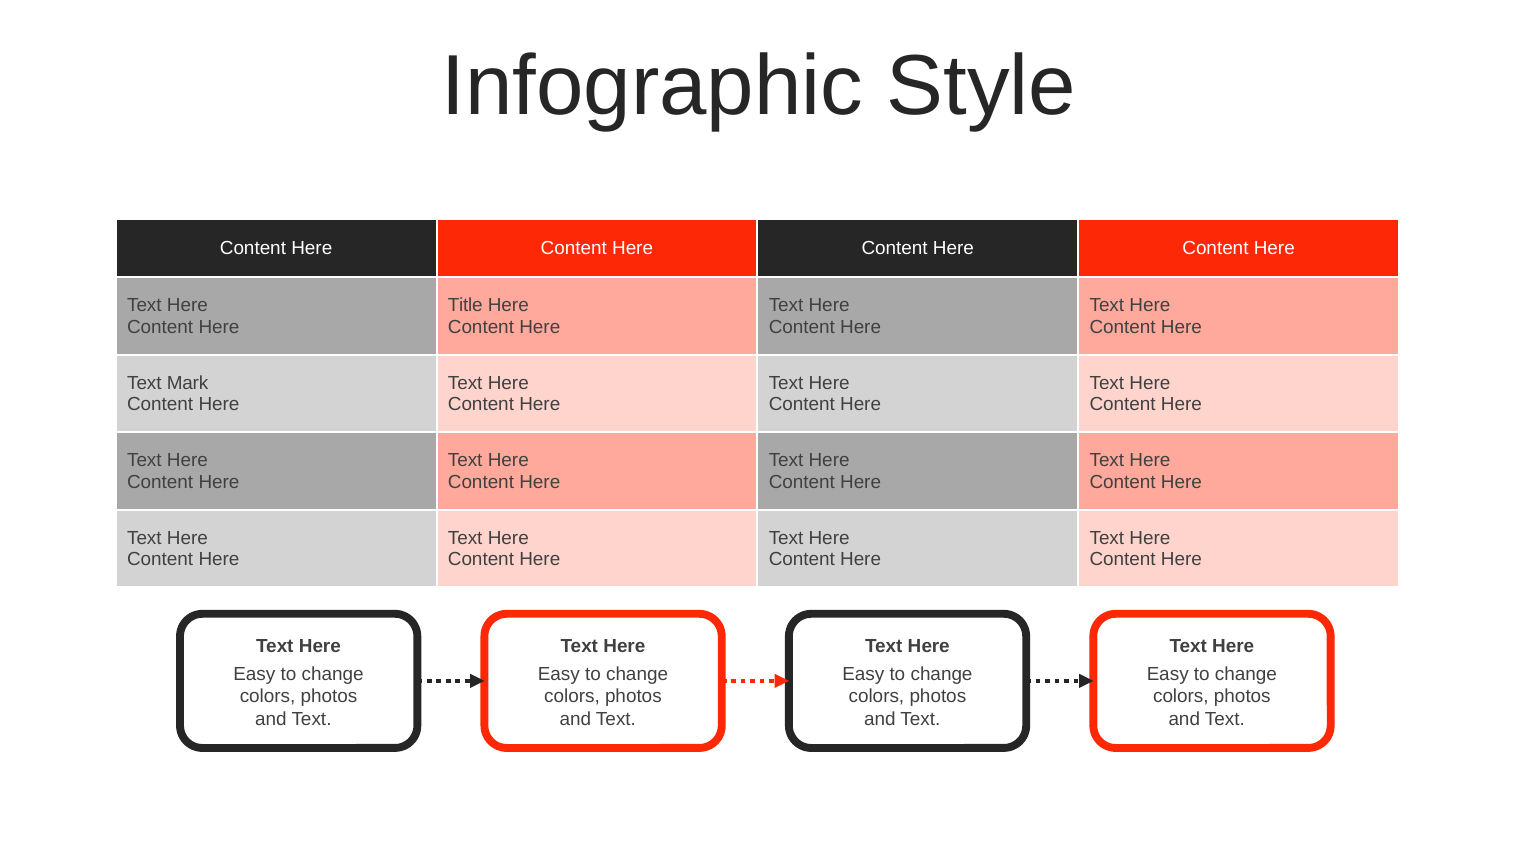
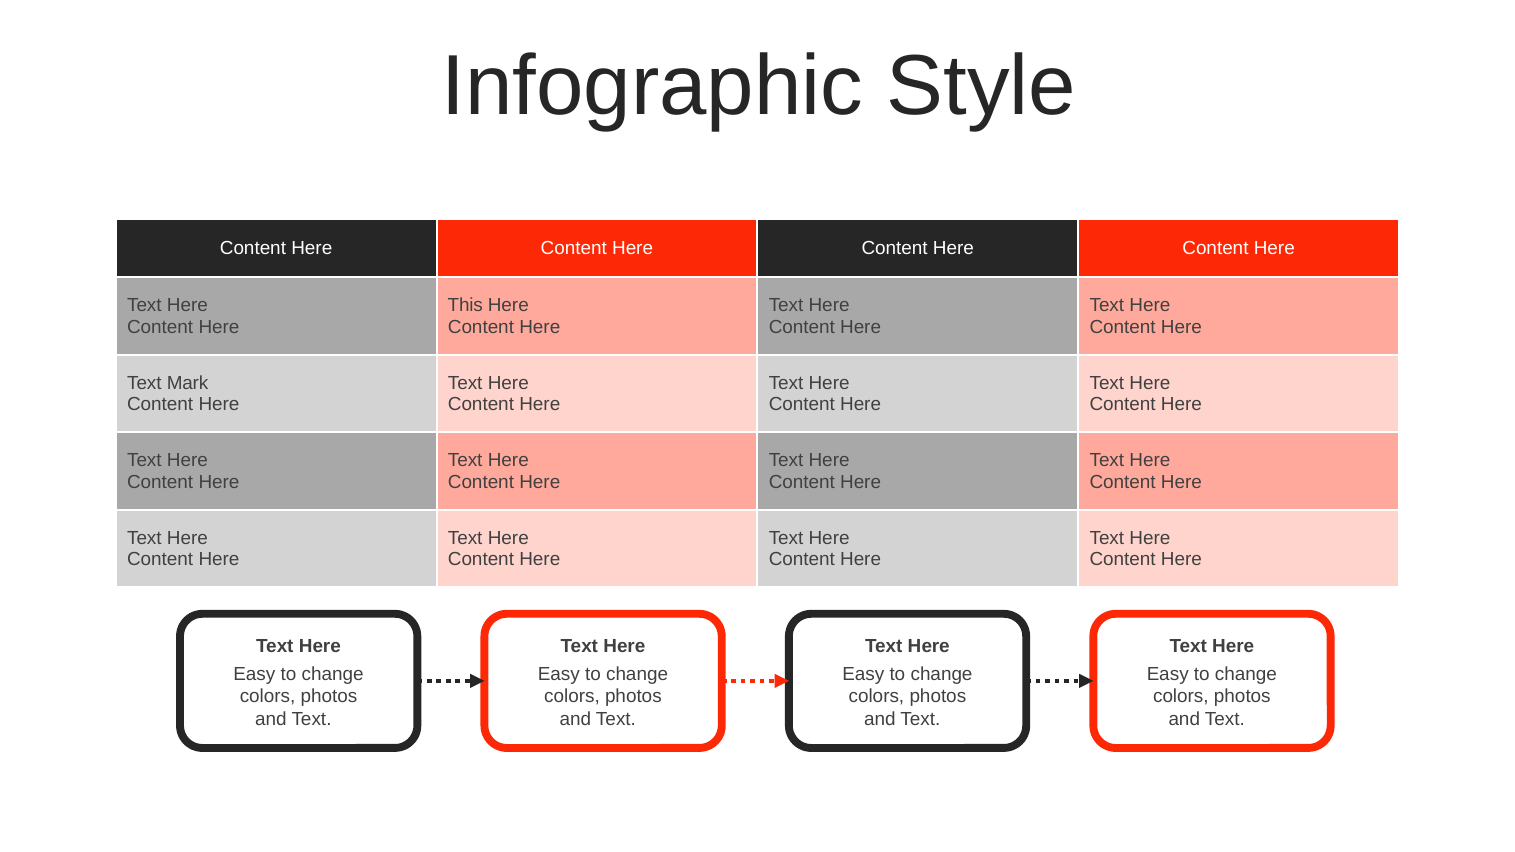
Title: Title -> This (465, 306)
